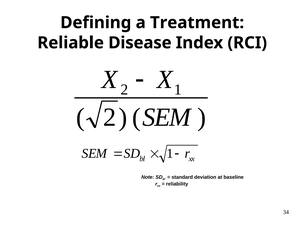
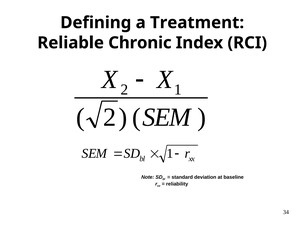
Disease: Disease -> Chronic (140, 43)
